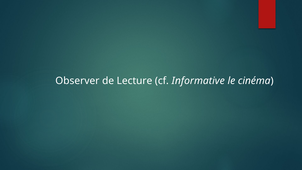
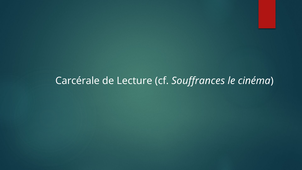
Observer: Observer -> Carcérale (77, 81)
Informative: Informative -> Souffrances (198, 81)
